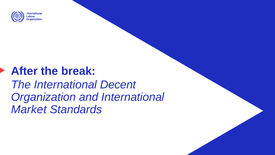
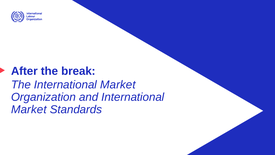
The International Decent: Decent -> Market (118, 85)
